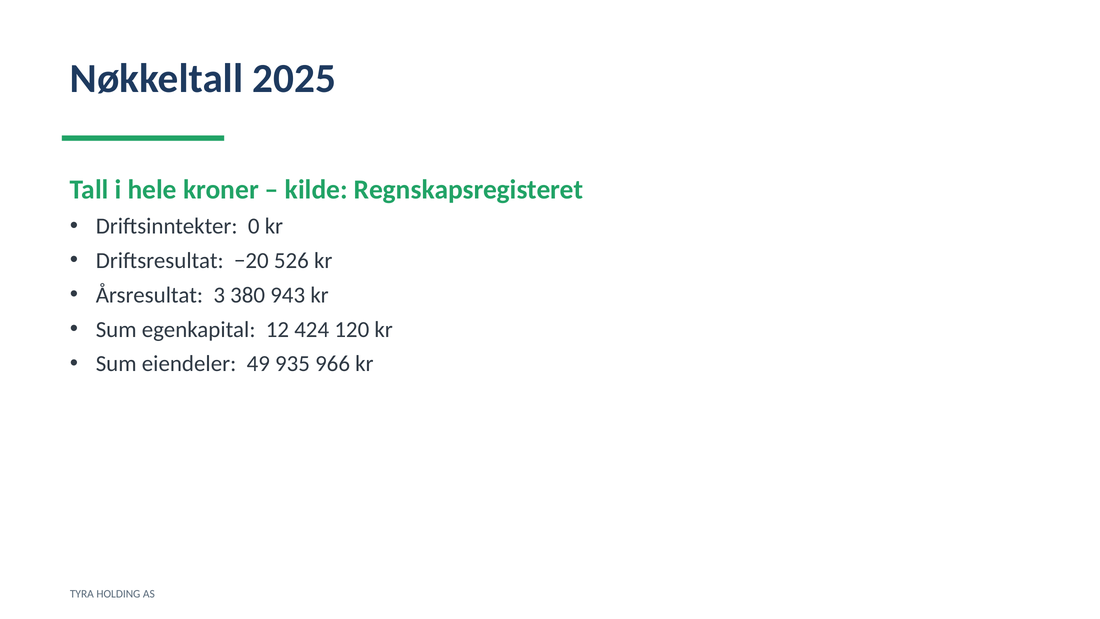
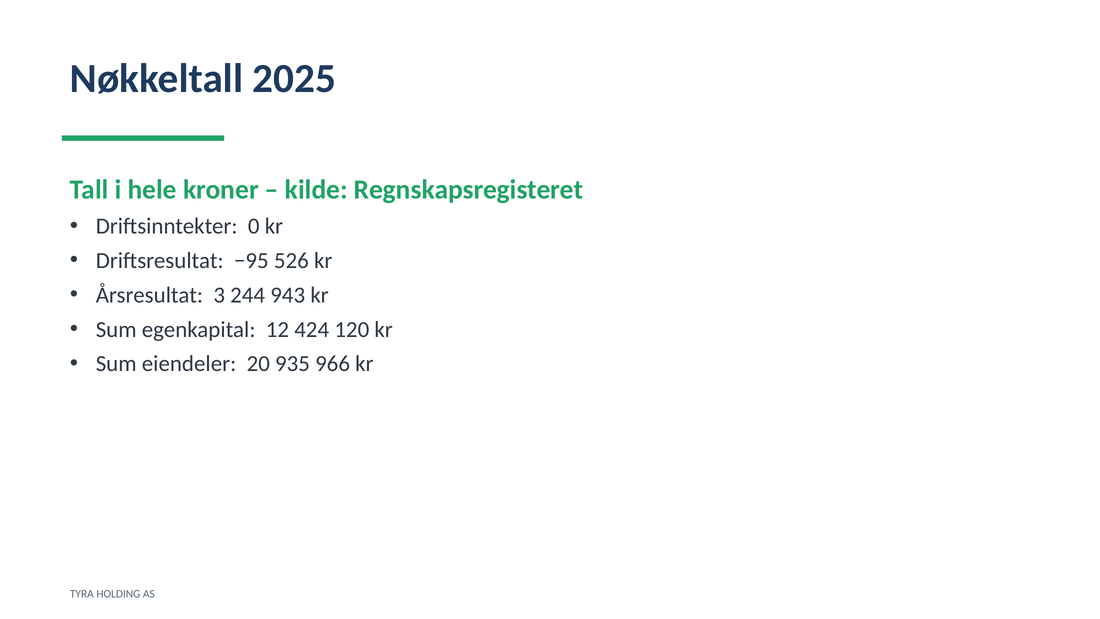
−20: −20 -> −95 (251, 261)
380: 380 -> 244 (248, 295)
49: 49 -> 20 (258, 364)
